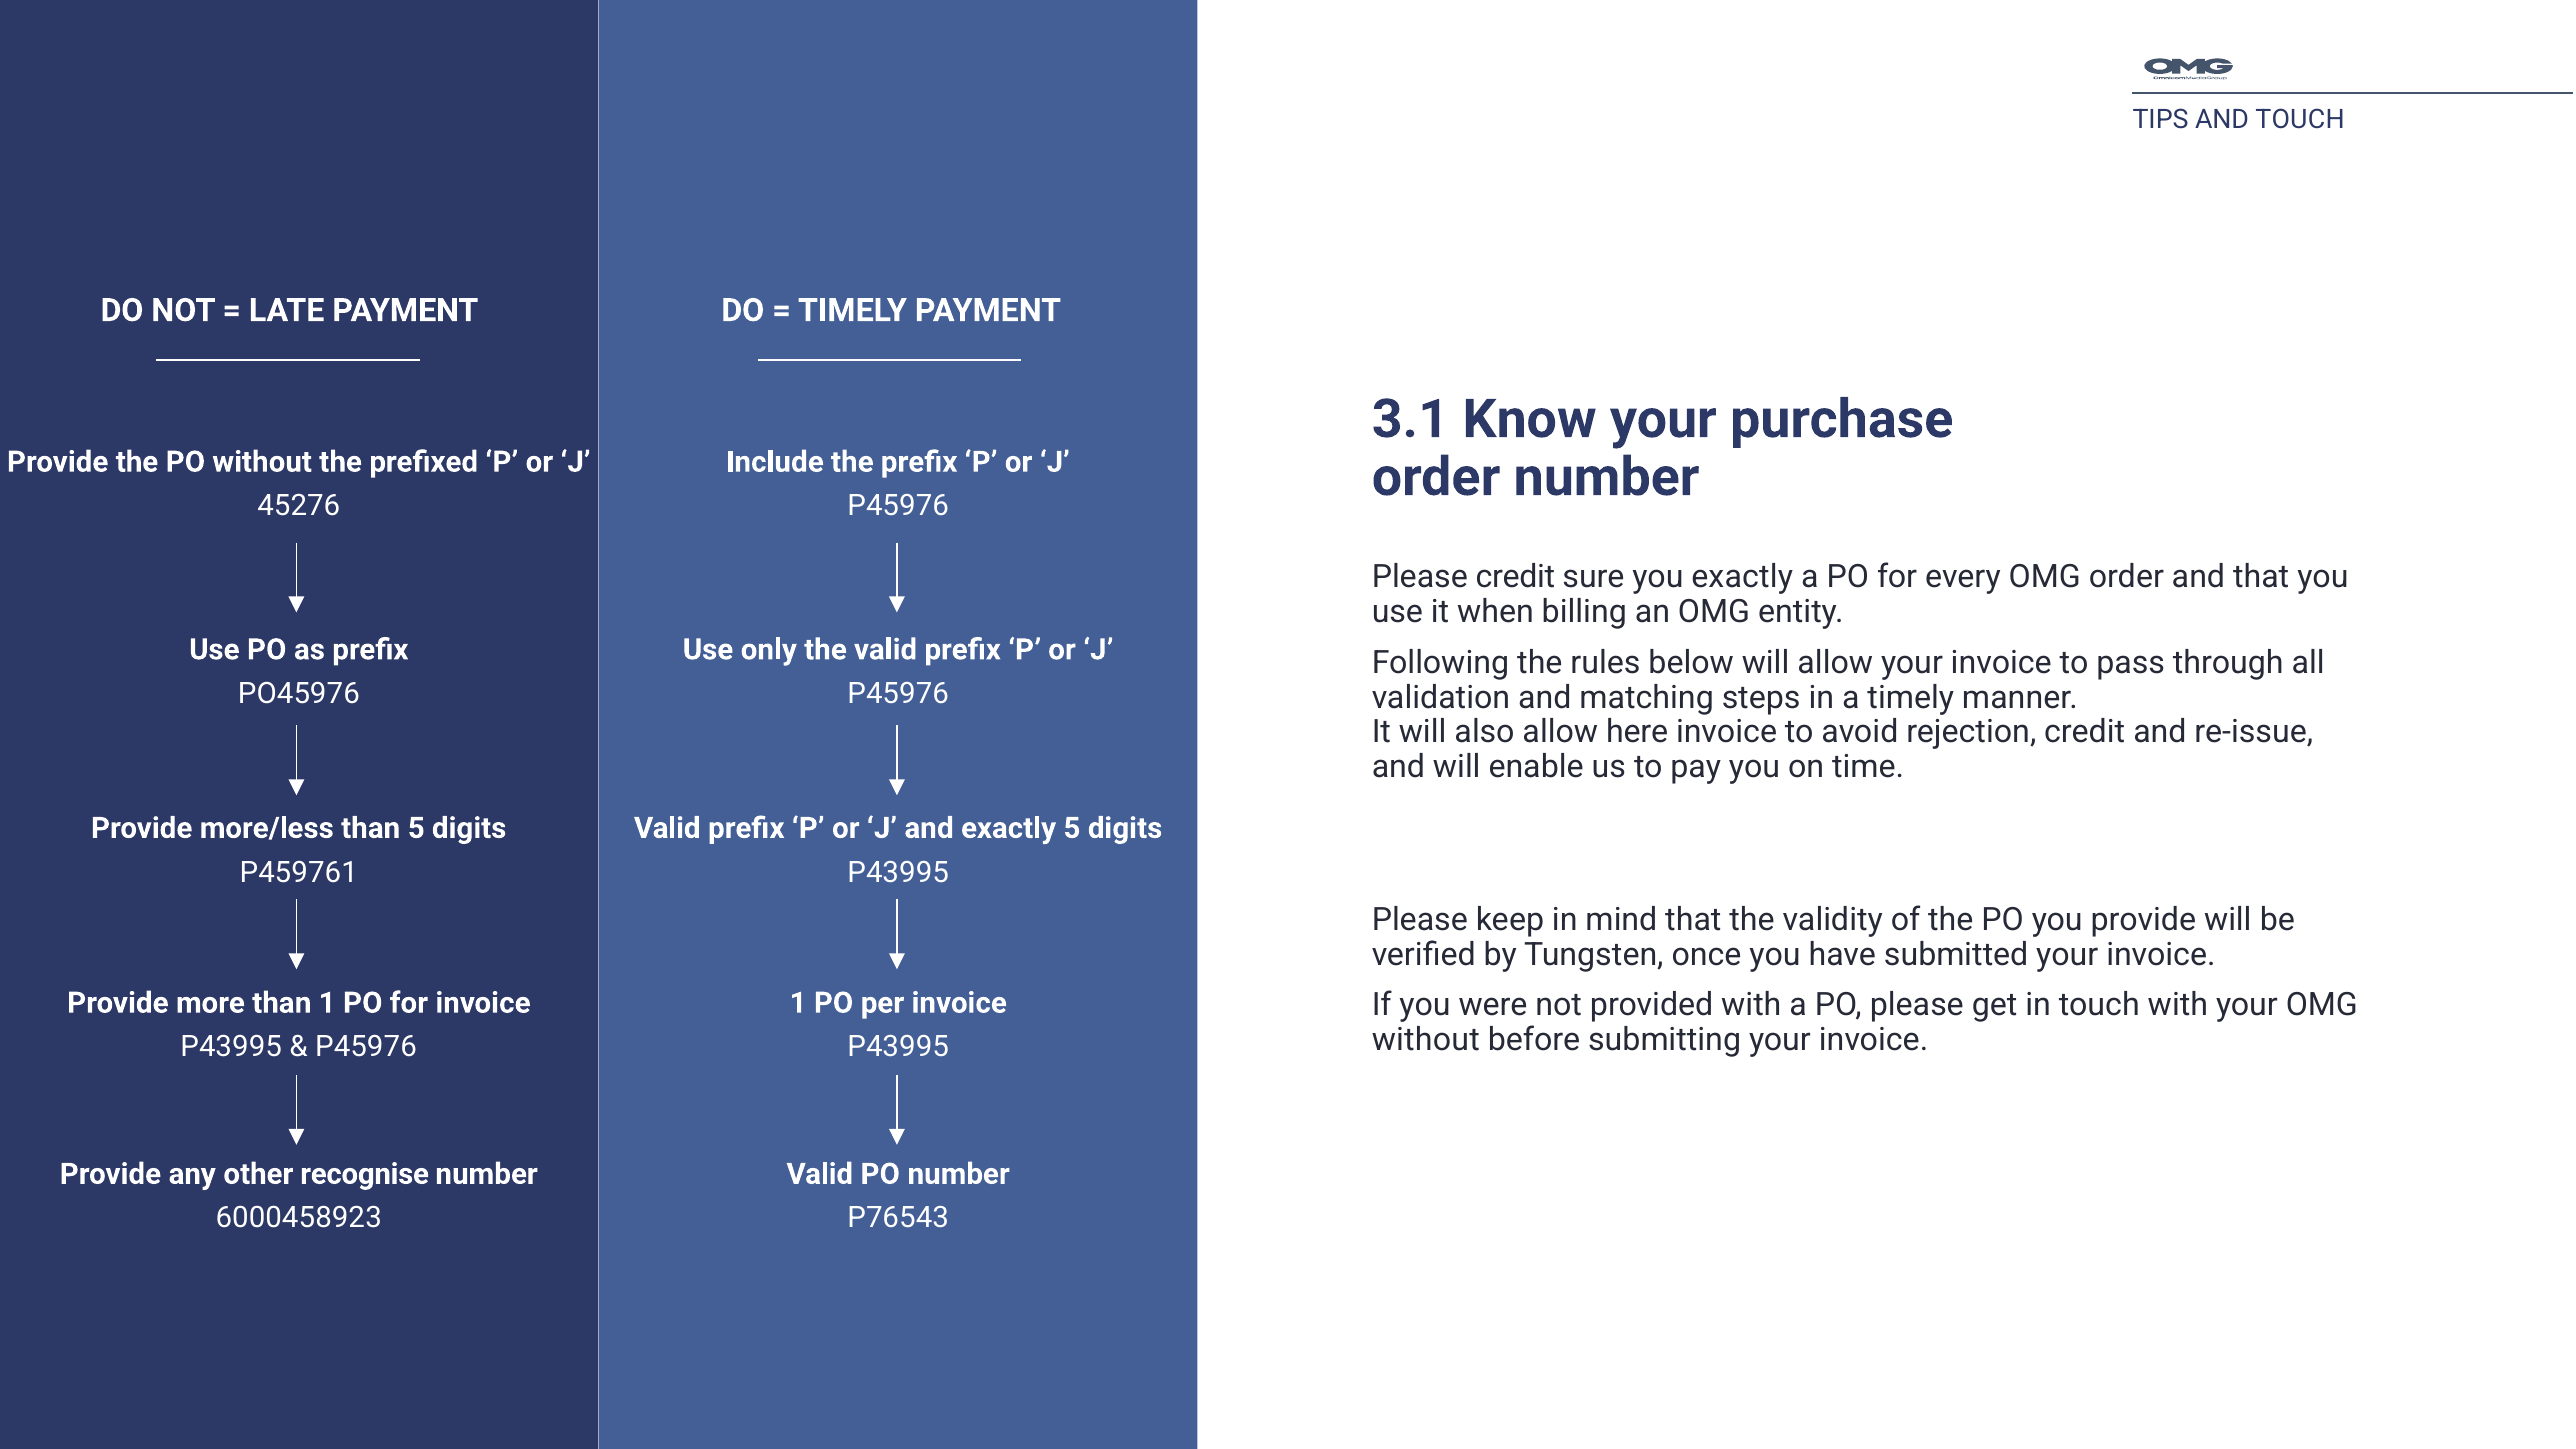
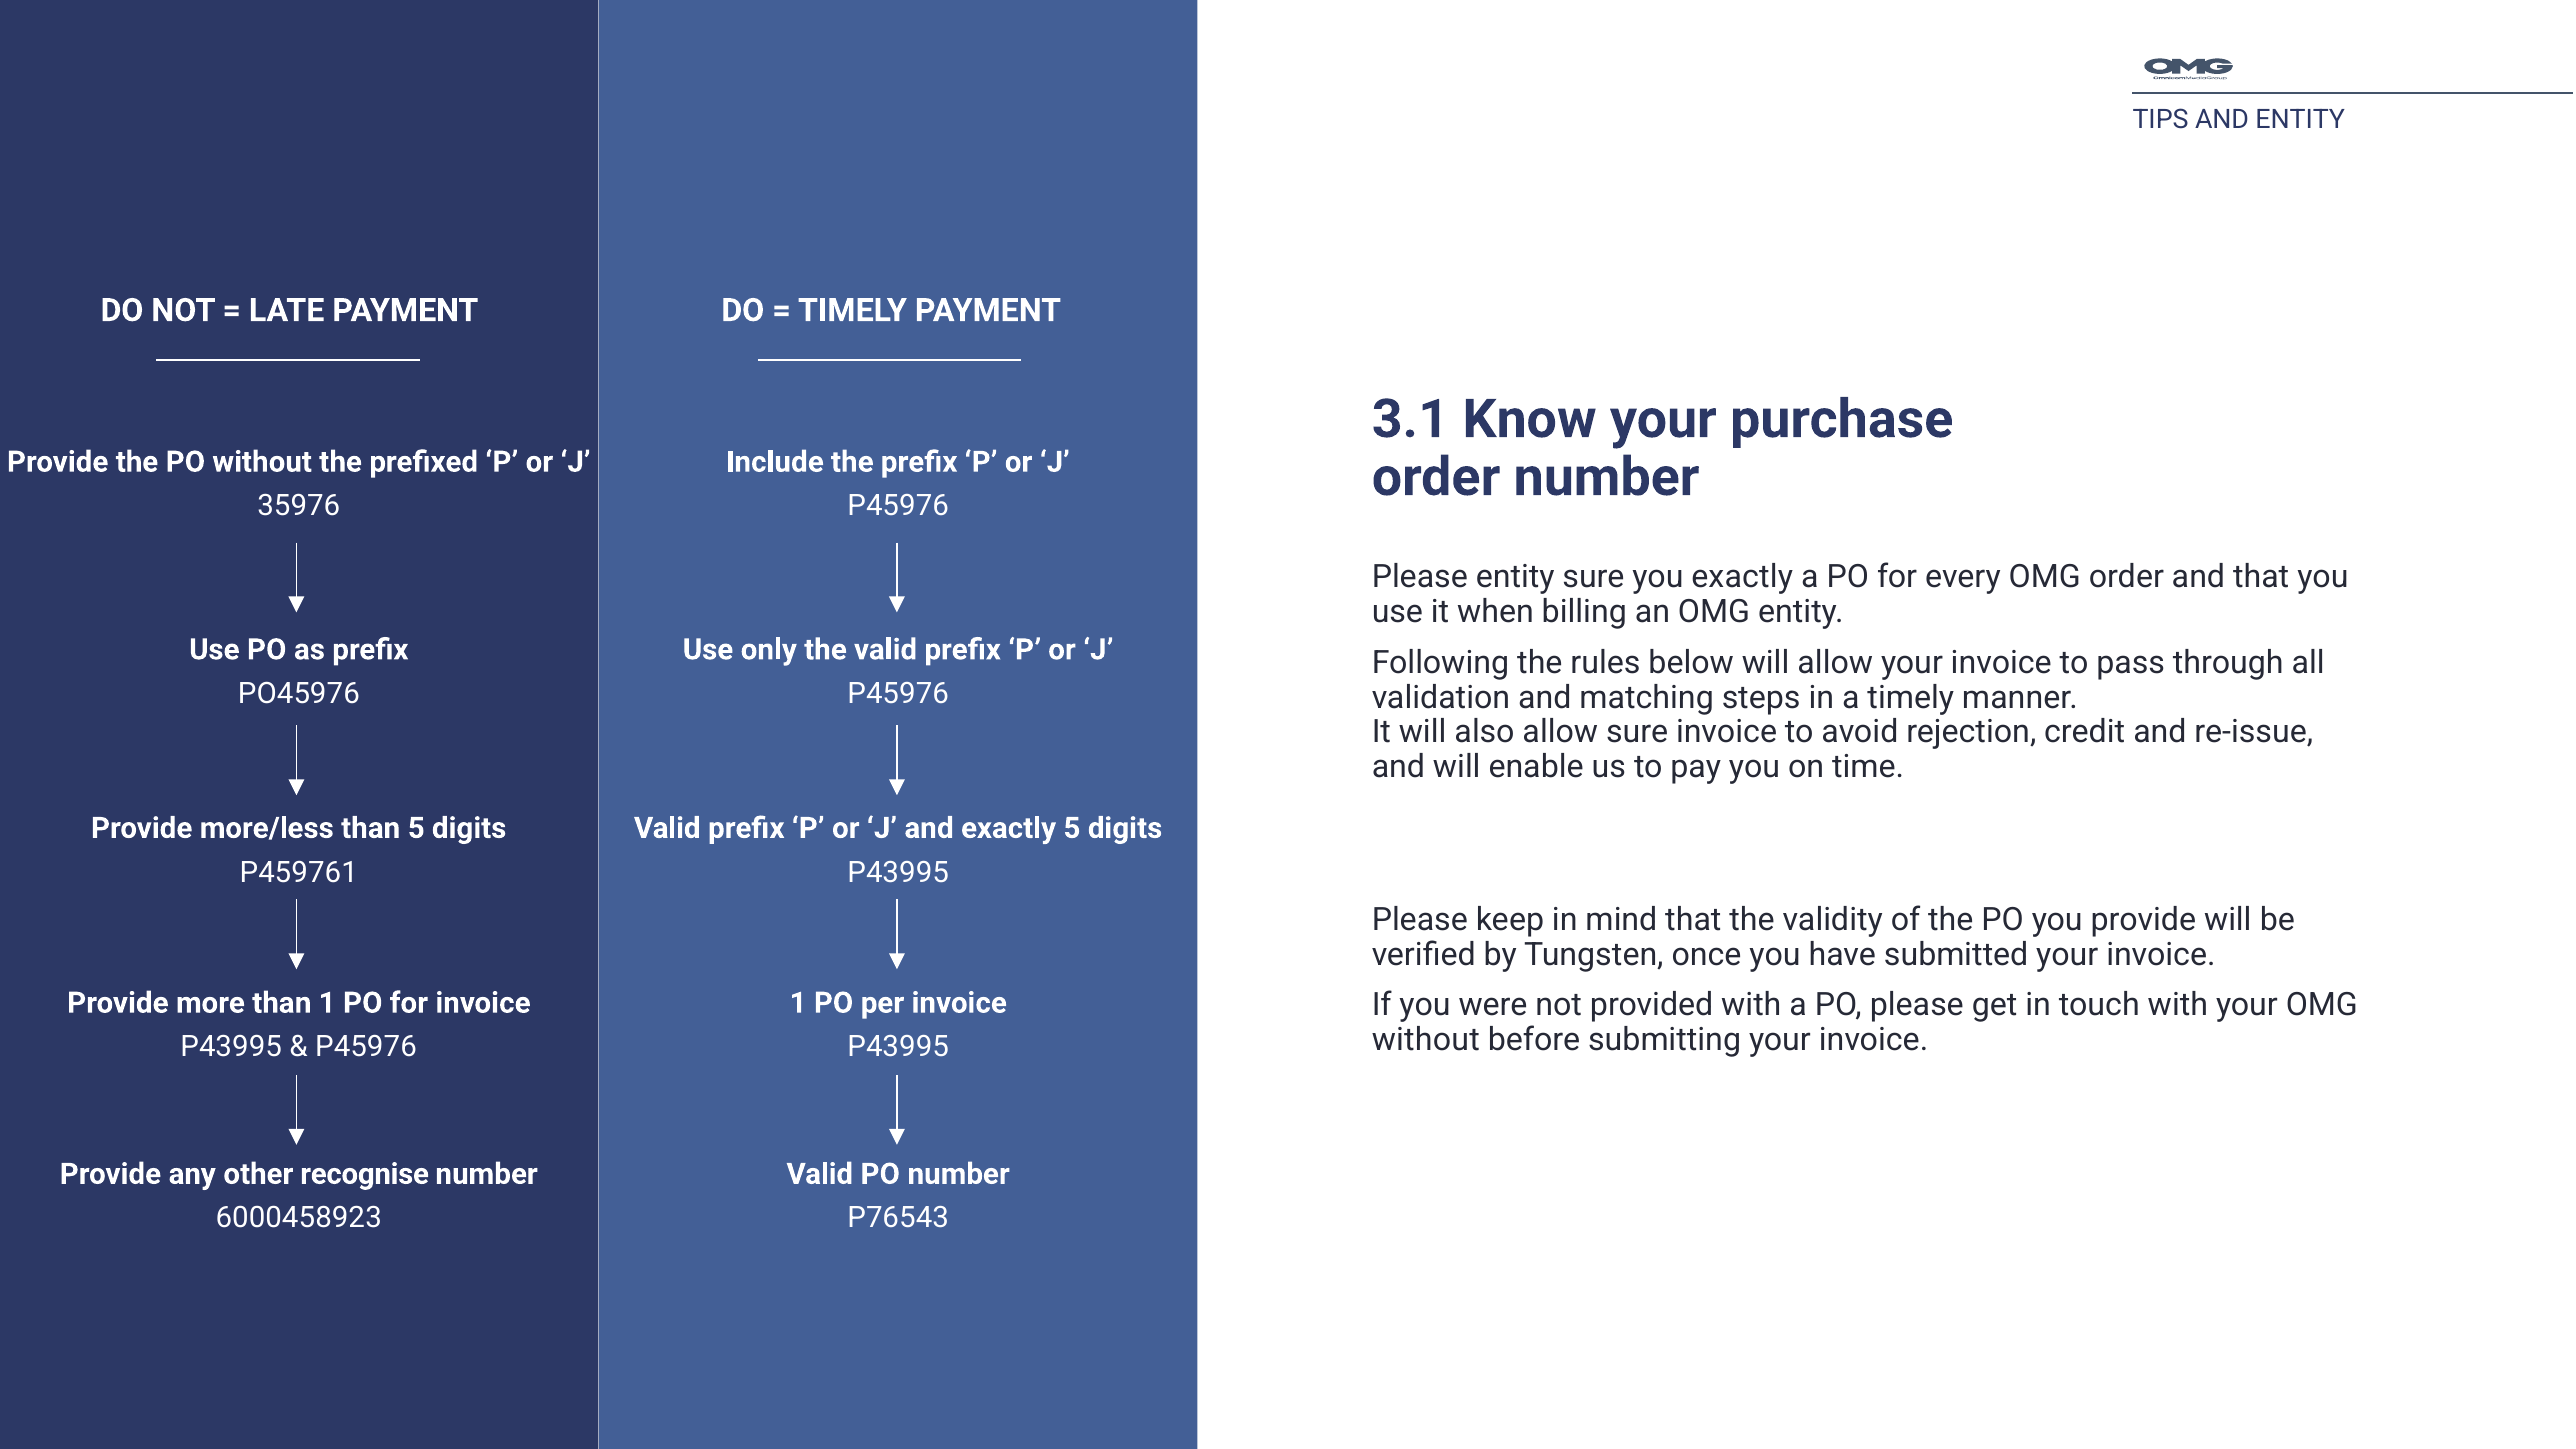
AND TOUCH: TOUCH -> ENTITY (2300, 119)
45276: 45276 -> 35976 (299, 506)
Please credit: credit -> entity (1515, 577)
allow here: here -> sure (1637, 732)
